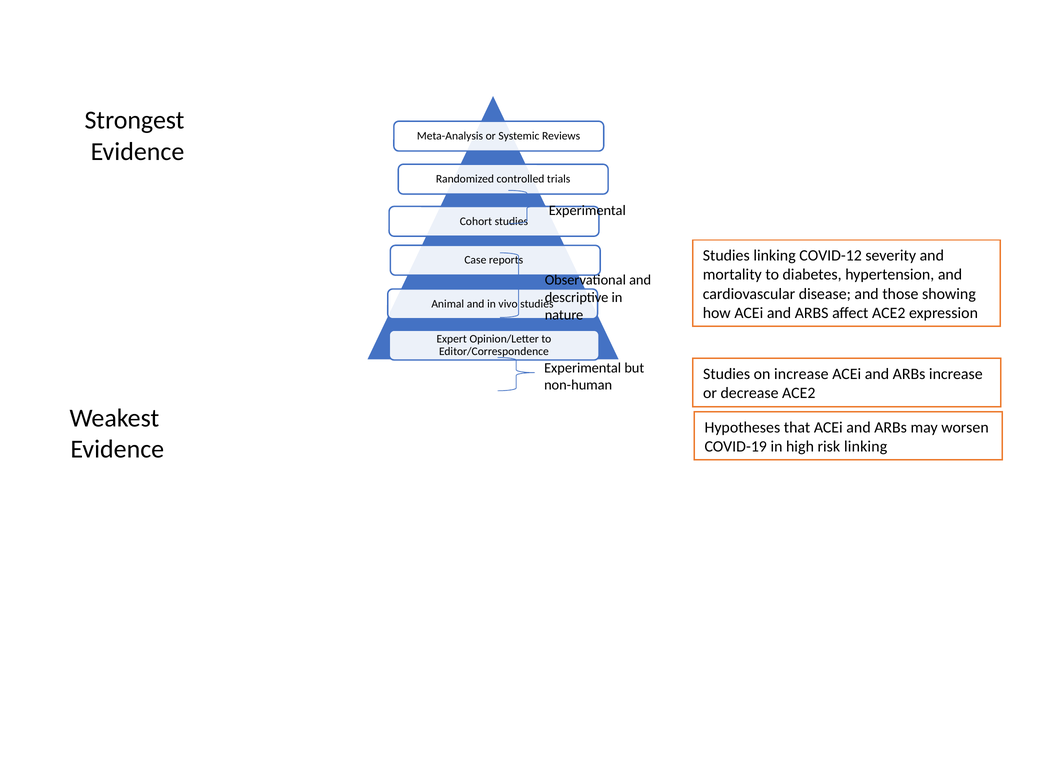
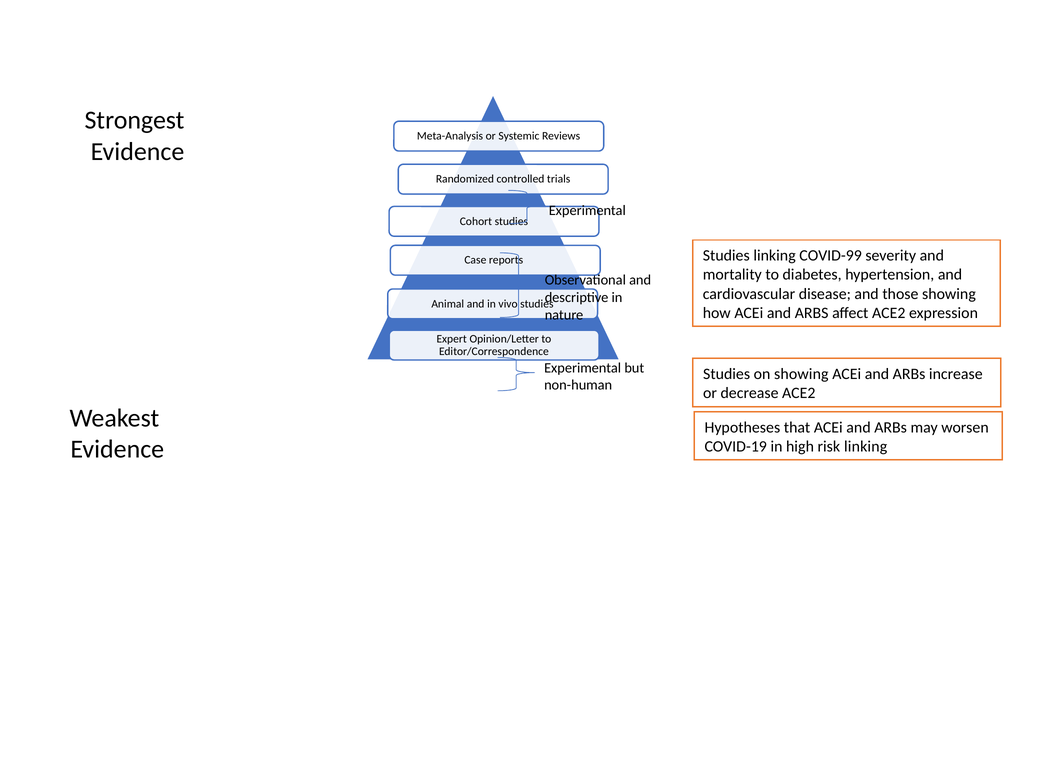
COVID-12: COVID-12 -> COVID-99 (831, 256)
on increase: increase -> showing (801, 374)
